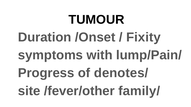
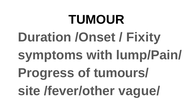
denotes/: denotes/ -> tumours/ (121, 73)
family/: family/ -> vague/ (139, 91)
